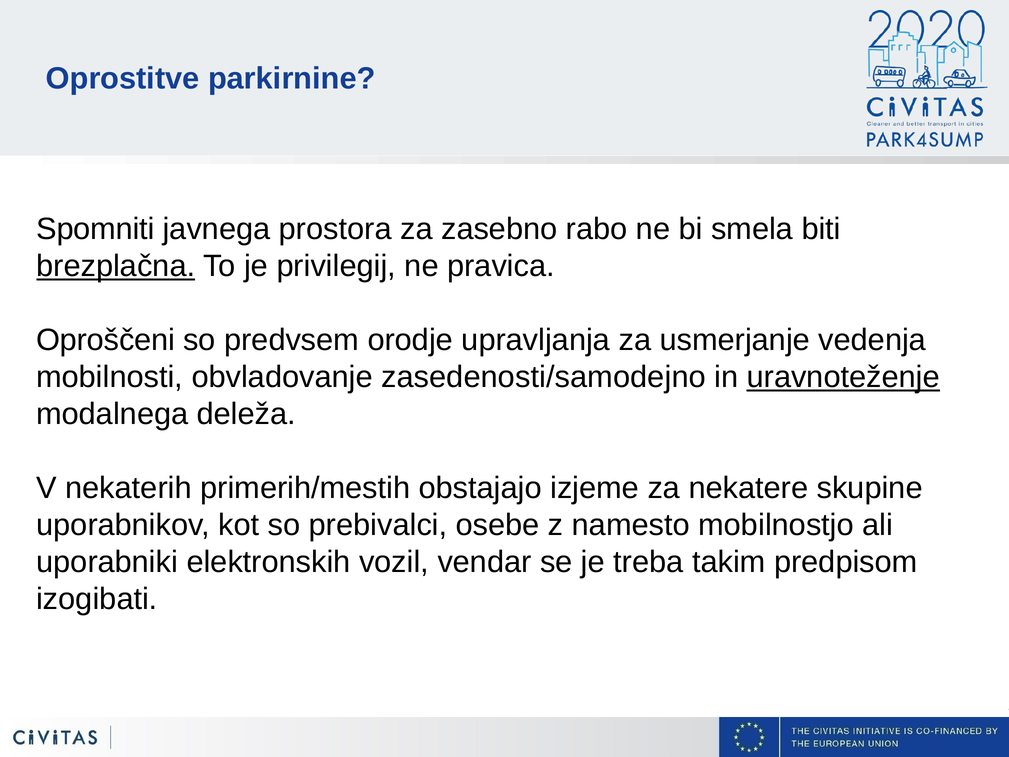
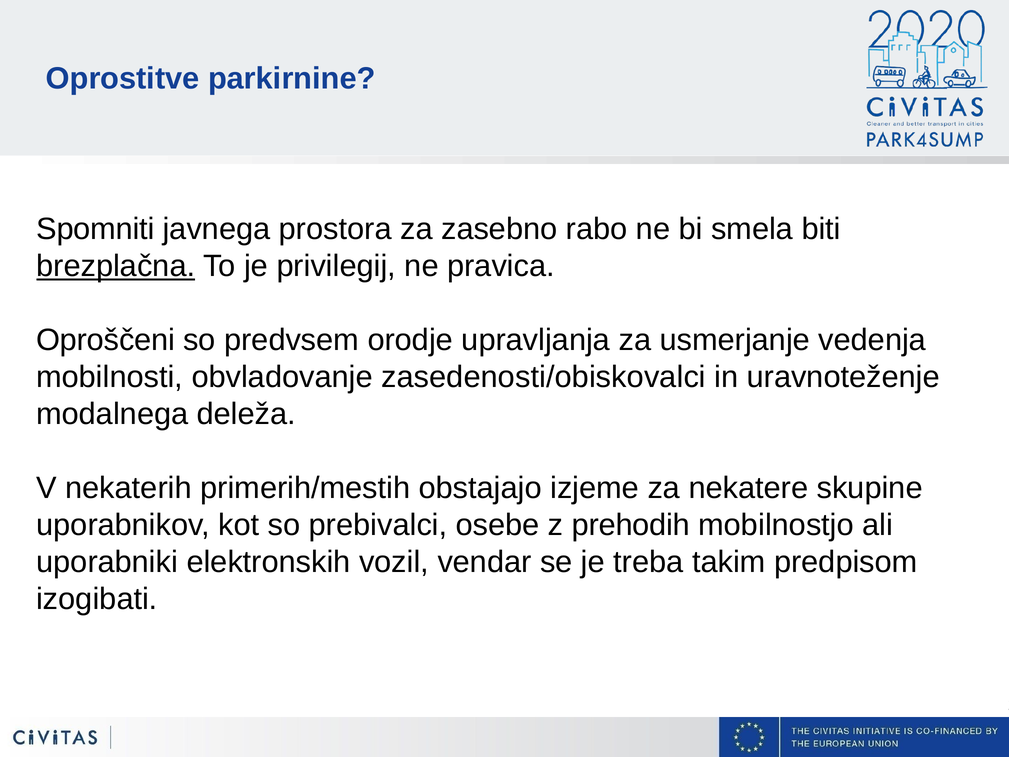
zasedenosti/samodejno: zasedenosti/samodejno -> zasedenosti/obiskovalci (543, 377)
uravnoteženje underline: present -> none (843, 377)
namesto: namesto -> prehodih (631, 525)
